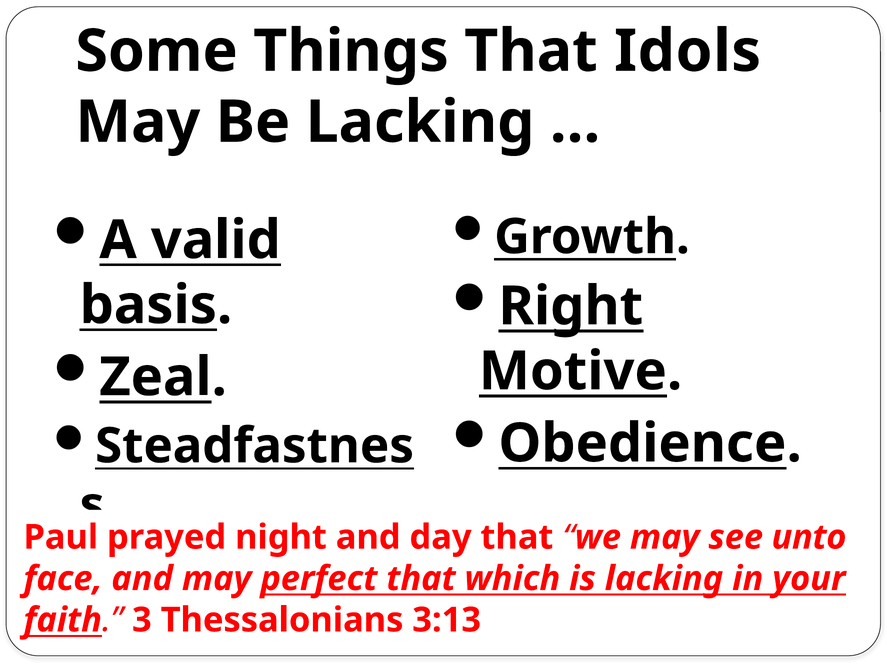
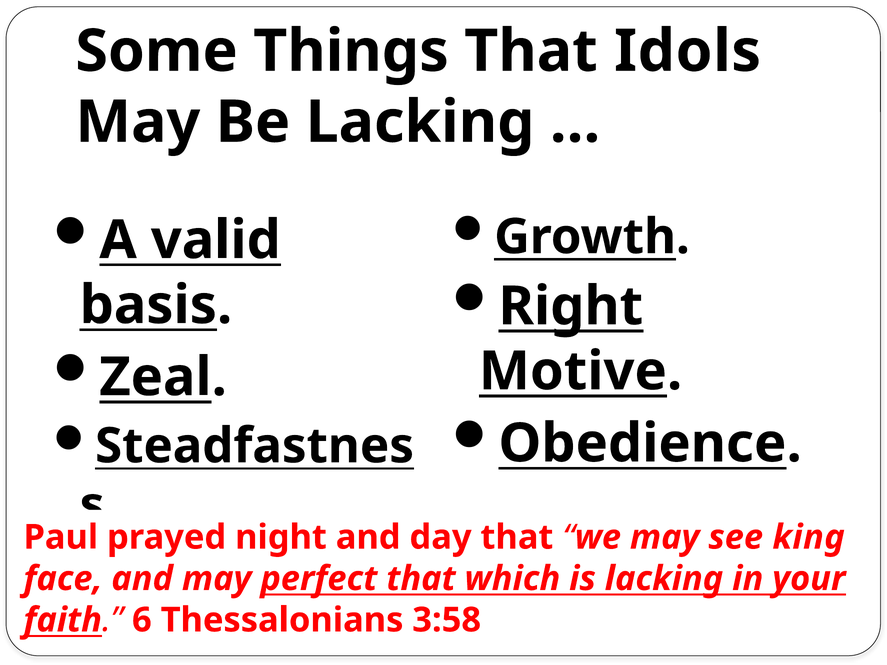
unto: unto -> king (809, 537)
3: 3 -> 6 (142, 620)
3:13: 3:13 -> 3:58 (447, 620)
